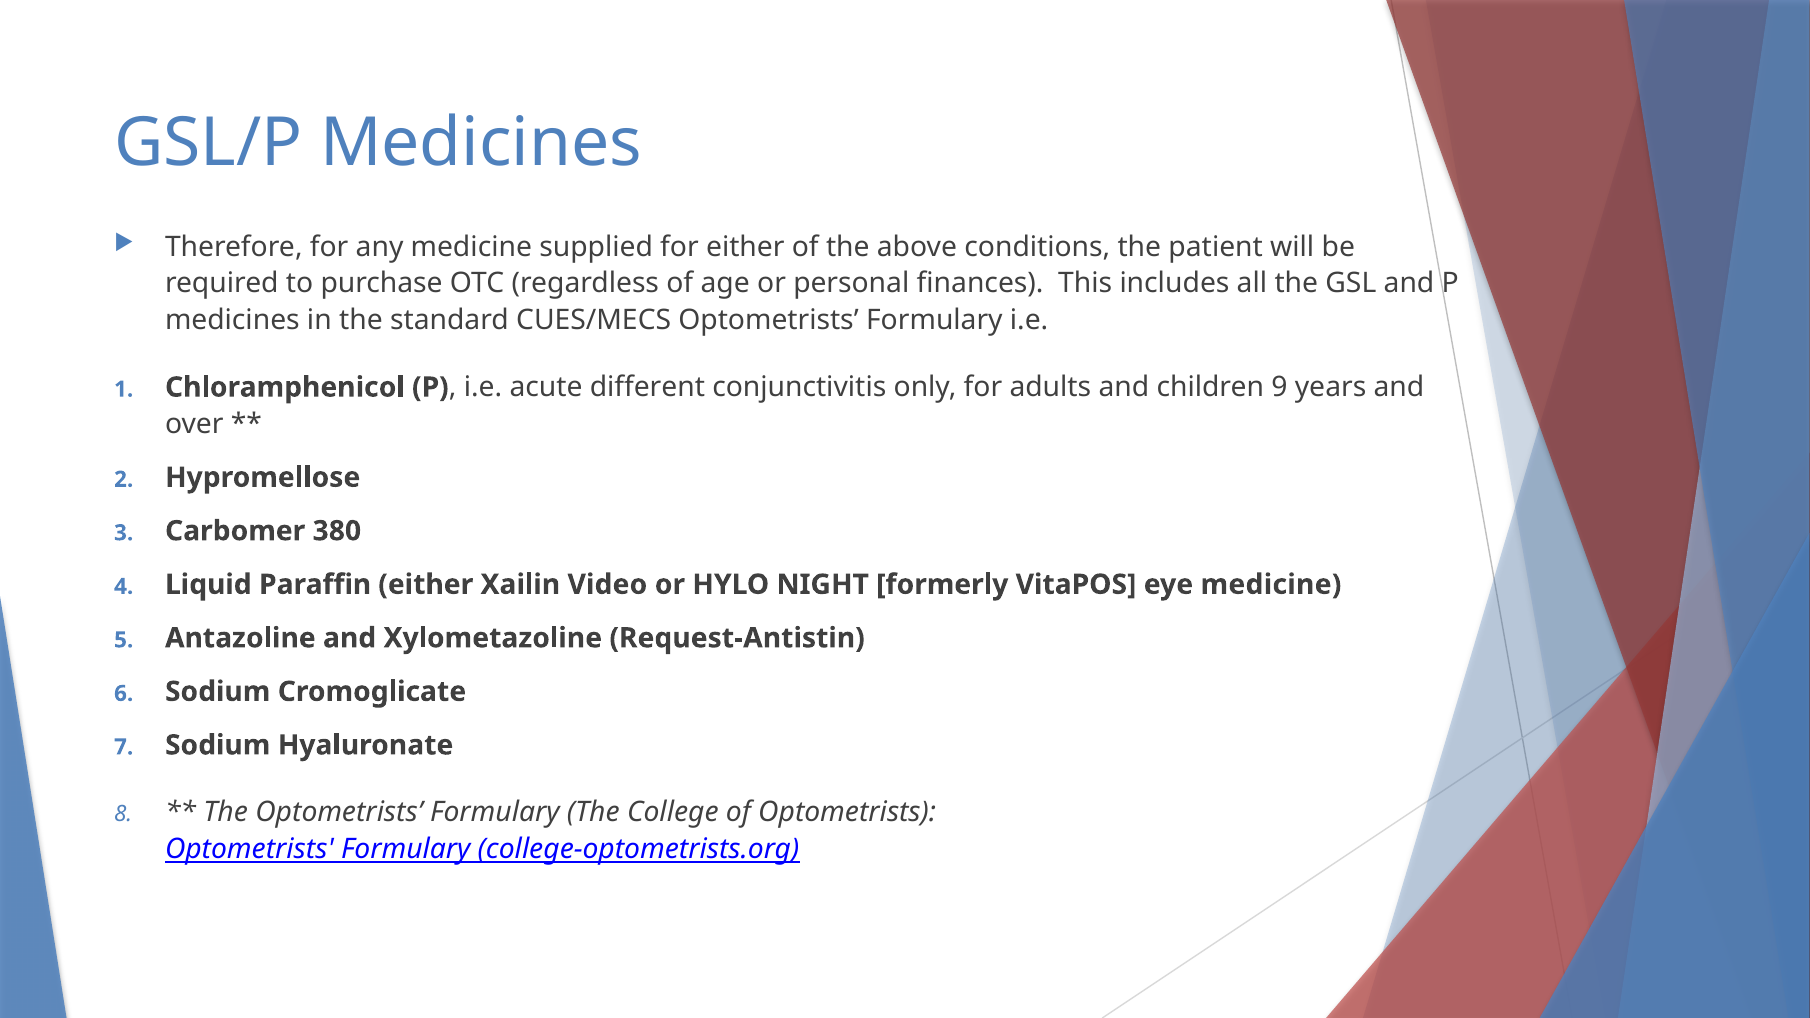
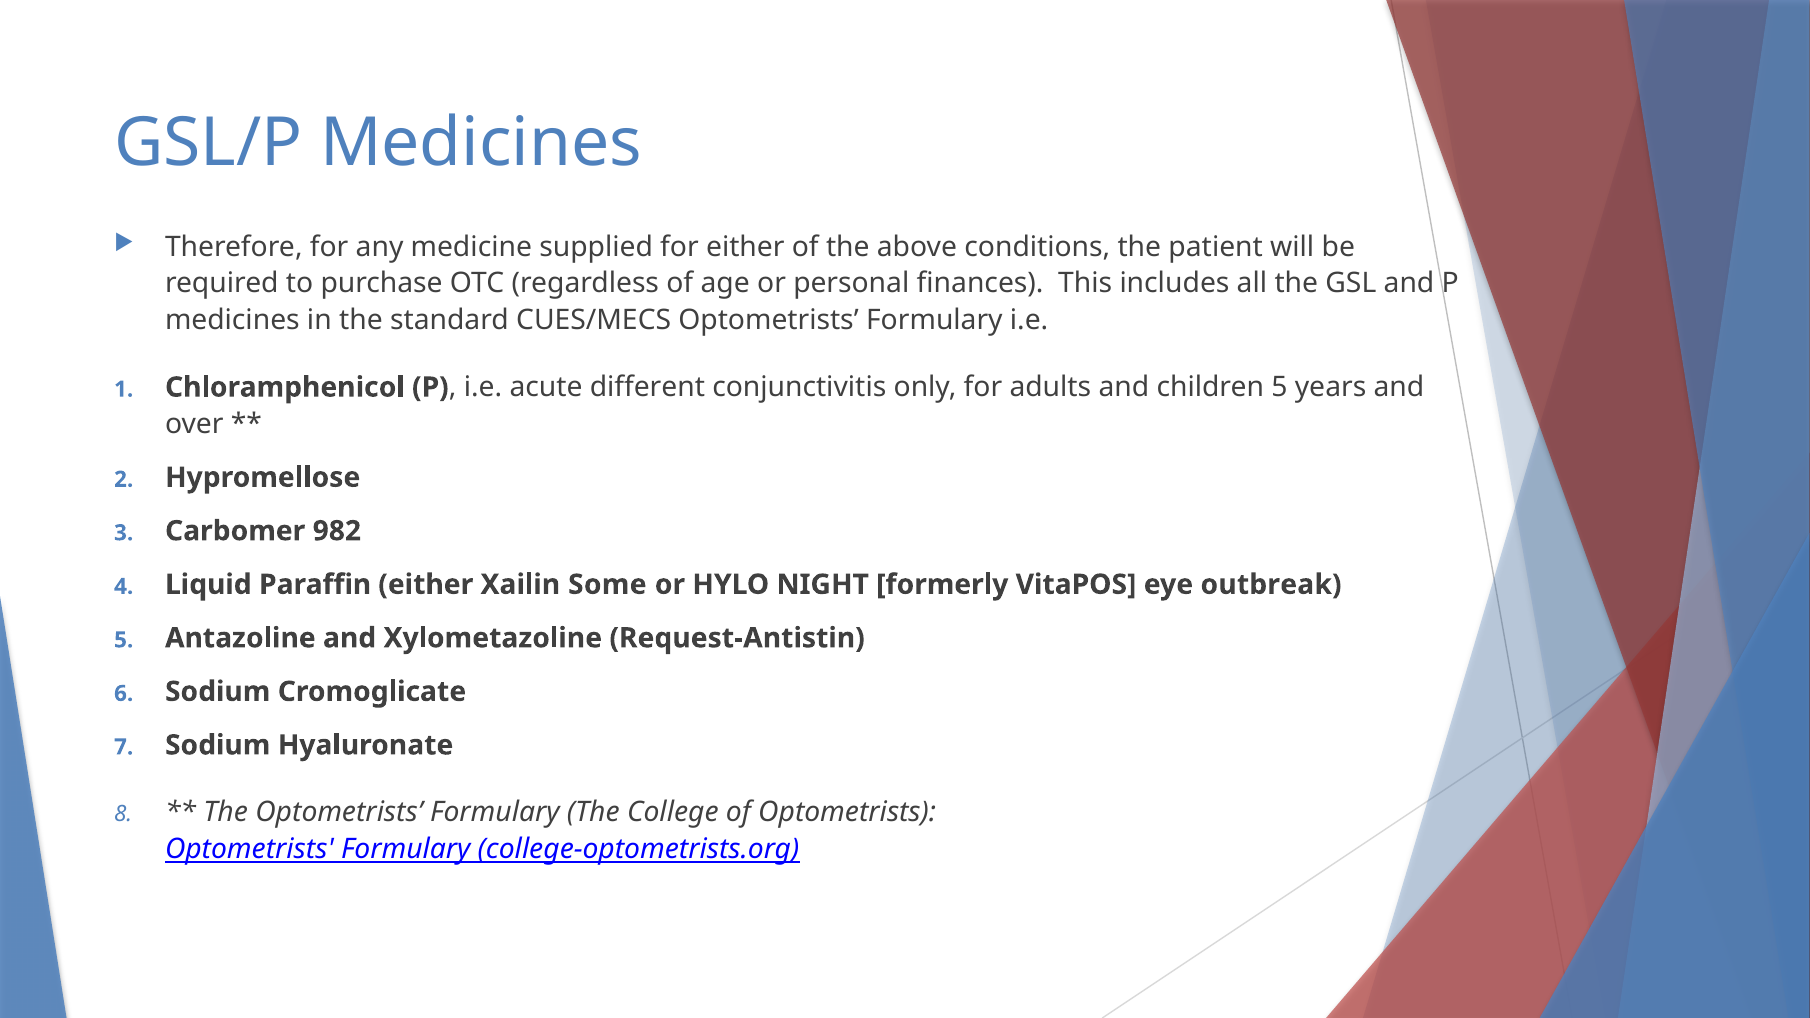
children 9: 9 -> 5 (1280, 387)
380: 380 -> 982 (337, 531)
Video: Video -> Some (607, 585)
eye medicine: medicine -> outbreak (1271, 585)
